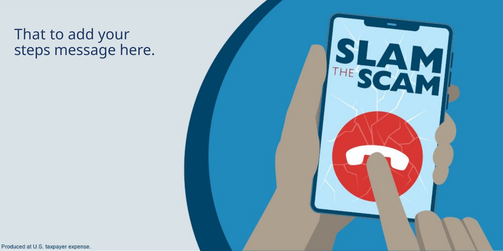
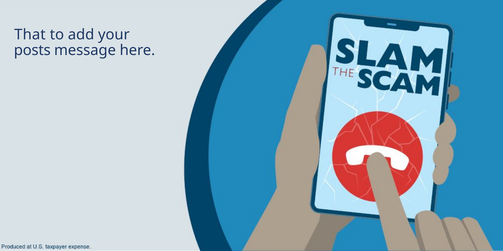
steps: steps -> posts (32, 51)
